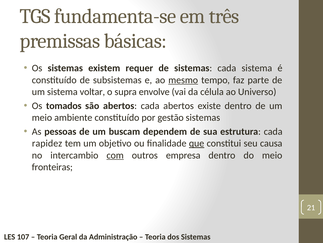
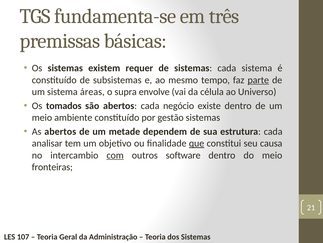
mesmo underline: present -> none (183, 80)
parte underline: none -> present (258, 80)
voltar: voltar -> áreas (92, 92)
cada abertos: abertos -> negócio (179, 105)
As pessoas: pessoas -> abertos (60, 131)
buscam: buscam -> metade (124, 131)
rapidez: rapidez -> analisar (47, 143)
empresa: empresa -> software (183, 155)
